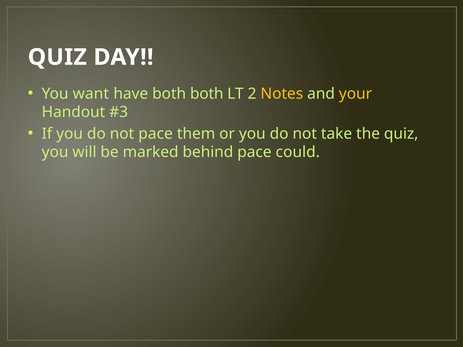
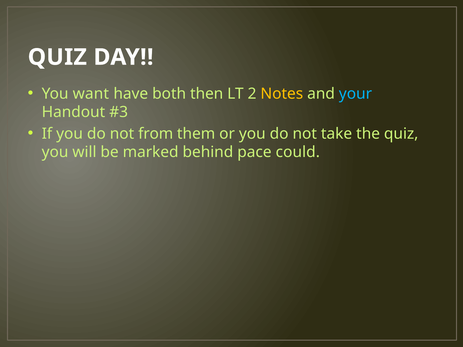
both both: both -> then (207, 94)
your colour: yellow -> light blue (355, 94)
not pace: pace -> from (156, 134)
